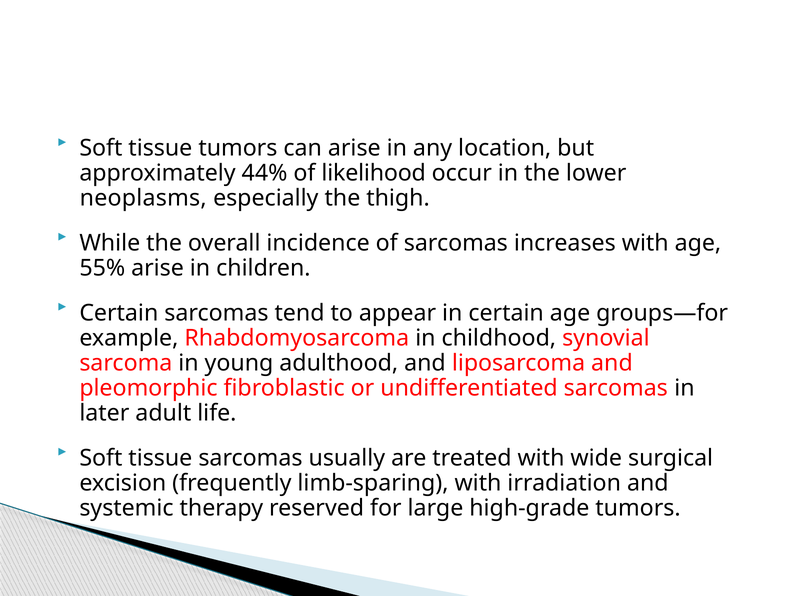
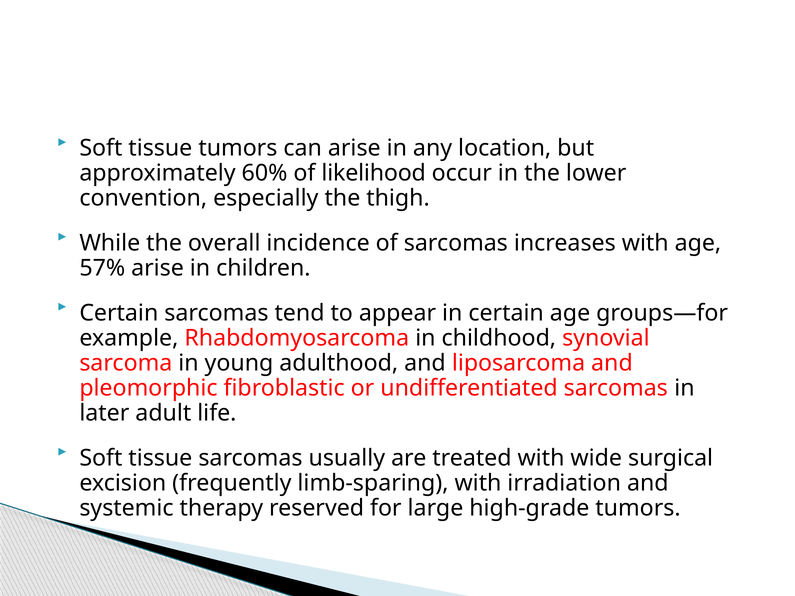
44%: 44% -> 60% (265, 173)
neoplasms: neoplasms -> convention (143, 198)
55%: 55% -> 57% (102, 268)
